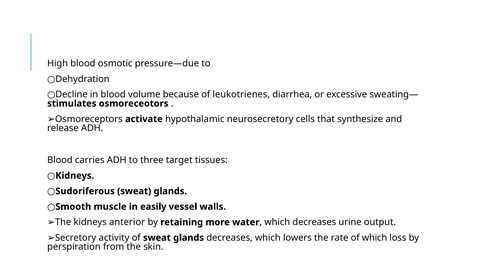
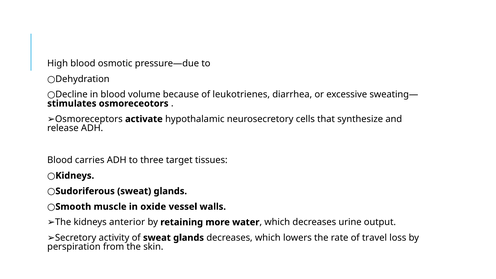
easily: easily -> oxide (153, 207)
of which: which -> travel (374, 238)
